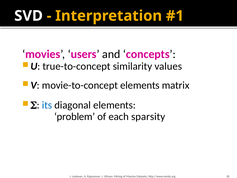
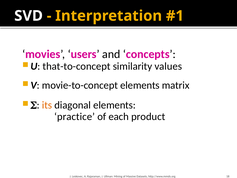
true-to-concept: true-to-concept -> that-to-concept (77, 66)
its colour: blue -> orange (47, 105)
problem: problem -> practice (75, 116)
sparsity: sparsity -> product (148, 116)
